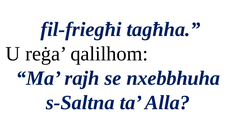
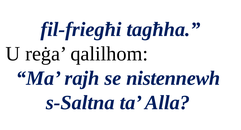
nxebbhuha: nxebbhuha -> nistennewh (173, 78)
